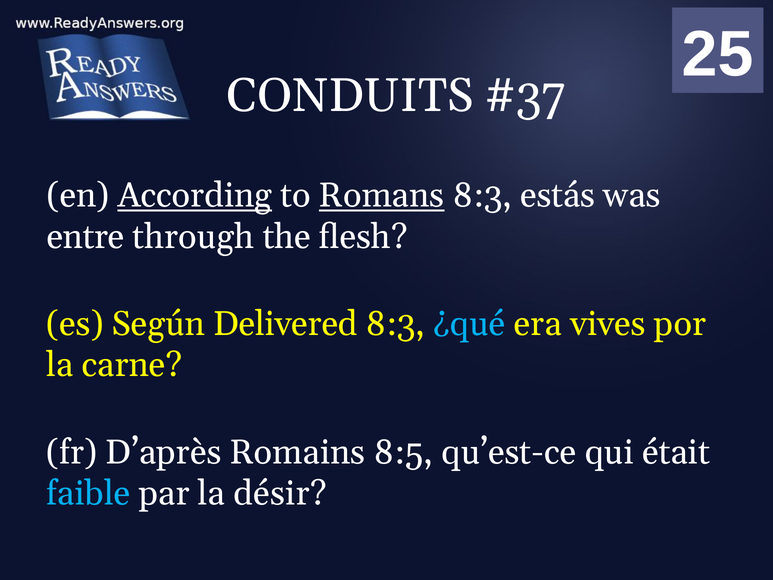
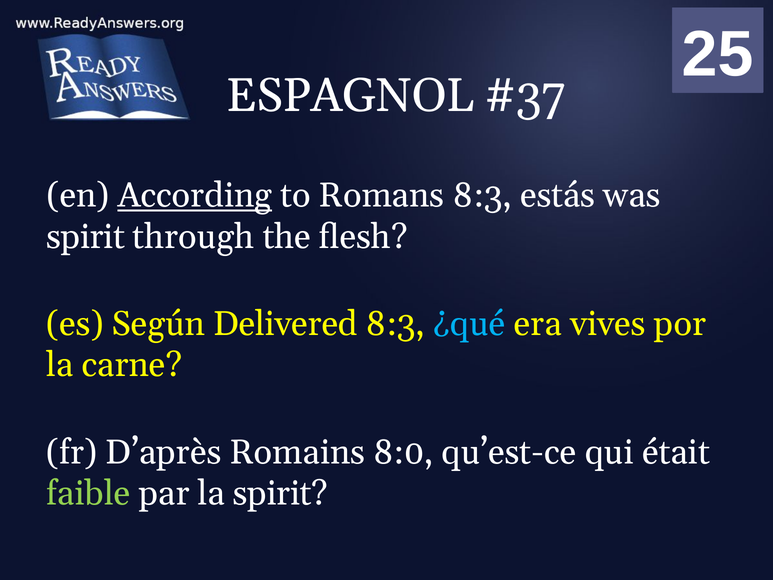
CONDUITS: CONDUITS -> ESPAGNOL (351, 95)
Romans underline: present -> none (382, 196)
entre: entre -> spirit (86, 237)
8:5: 8:5 -> 8:0 (403, 452)
faible colour: light blue -> light green (88, 493)
la désir: désir -> spirit (280, 493)
